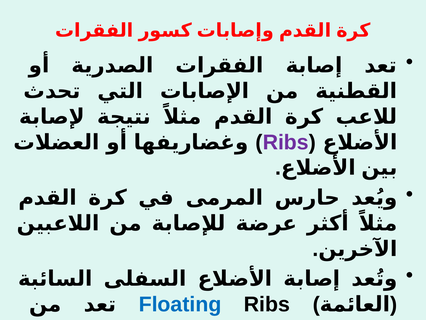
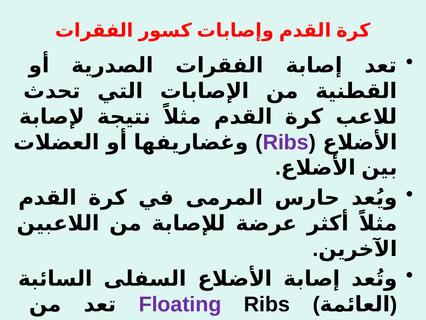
Floating colour: blue -> purple (180, 304)
